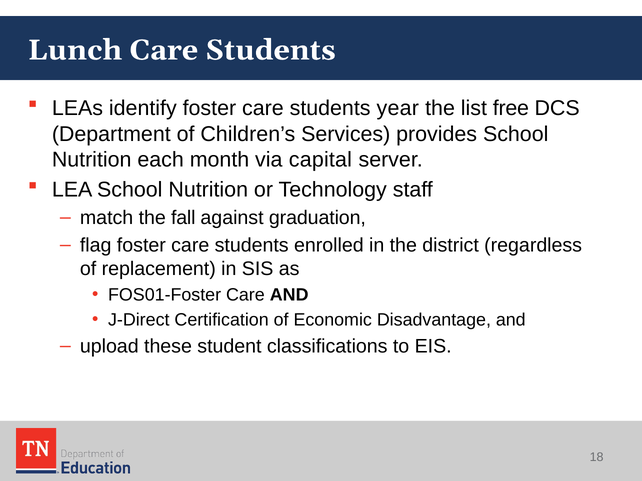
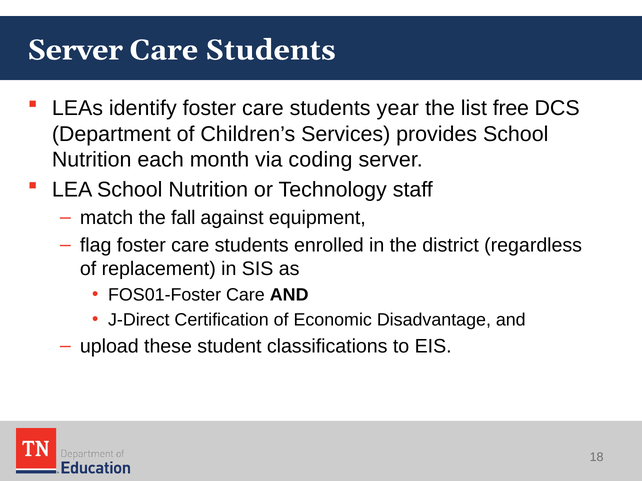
Lunch: Lunch -> Server (75, 50)
capital: capital -> coding (320, 160)
graduation: graduation -> equipment (317, 218)
